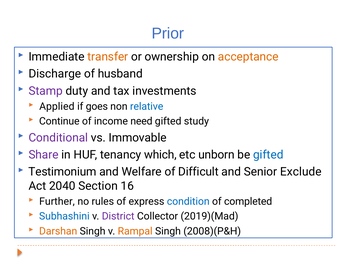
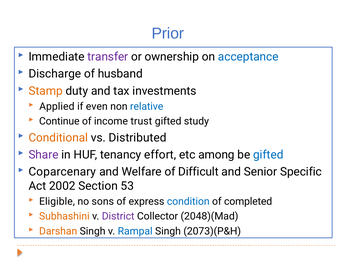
transfer colour: orange -> purple (108, 57)
acceptance colour: orange -> blue (248, 57)
Stamp colour: purple -> orange (46, 91)
goes: goes -> even (97, 106)
need: need -> trust (141, 121)
Conditional colour: purple -> orange (58, 137)
Immovable: Immovable -> Distributed (138, 137)
which: which -> effort (160, 155)
unborn: unborn -> among (216, 155)
Testimonium: Testimonium -> Coparcenary (62, 172)
Exclude: Exclude -> Specific (301, 172)
2040: 2040 -> 2002 (62, 186)
16: 16 -> 53 (127, 186)
Further: Further -> Eligible (57, 201)
rules: rules -> sons (103, 201)
Subhashini colour: blue -> orange (64, 216)
2019)(Mad: 2019)(Mad -> 2048)(Mad (209, 216)
Rampal colour: orange -> blue (135, 231)
2008)(P&H: 2008)(P&H -> 2073)(P&H (212, 231)
